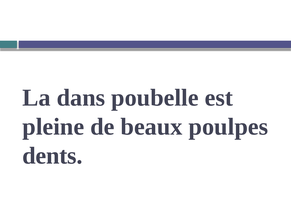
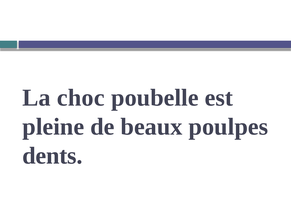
dans: dans -> choc (81, 98)
